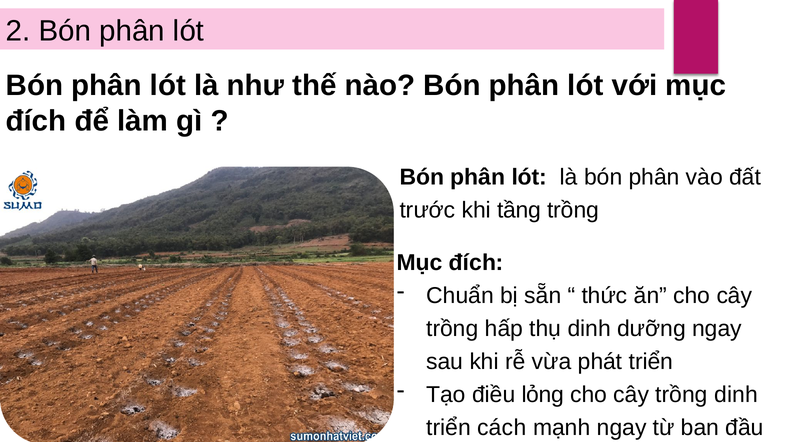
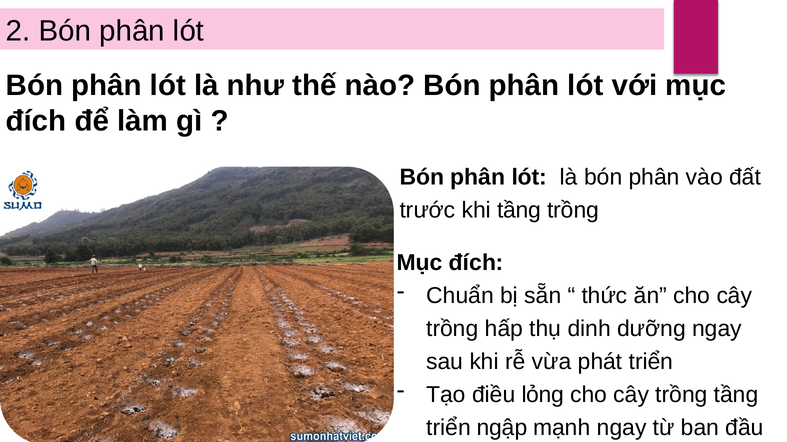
trồng dinh: dinh -> tầng (736, 395)
cách: cách -> ngập (502, 428)
